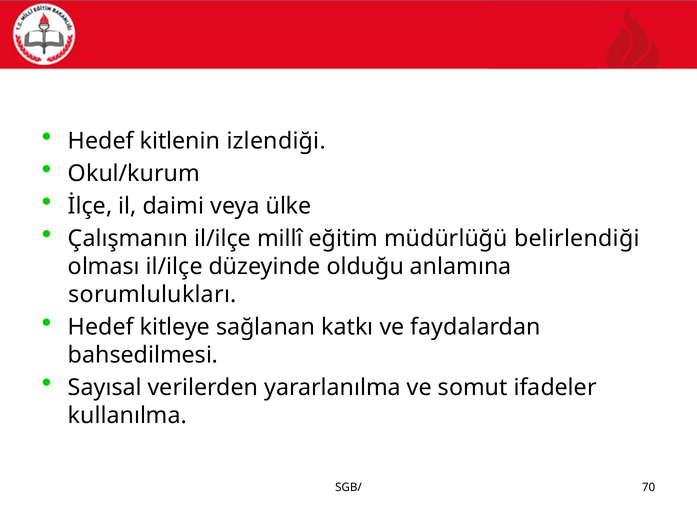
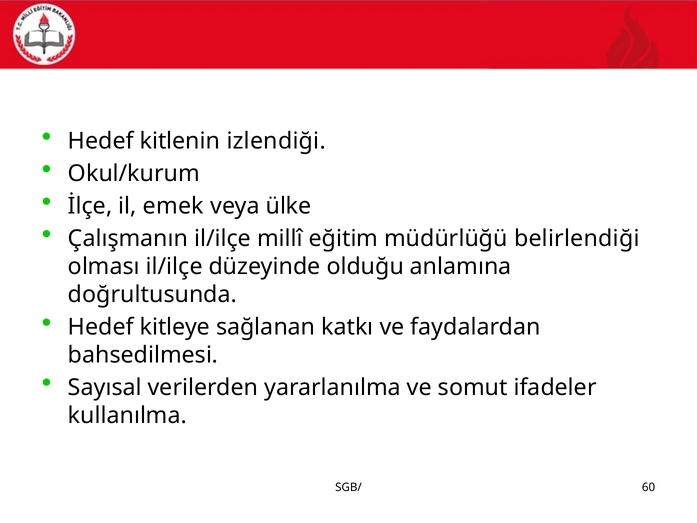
daimi: daimi -> emek (173, 206)
sorumlulukları: sorumlulukları -> doğrultusunda (153, 294)
70: 70 -> 60 (649, 487)
